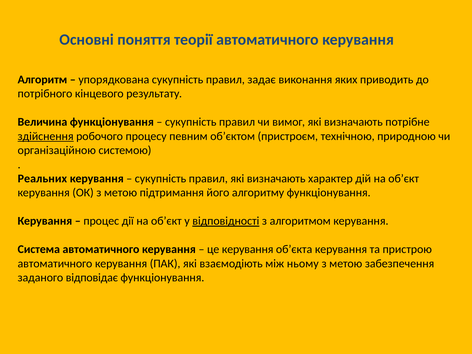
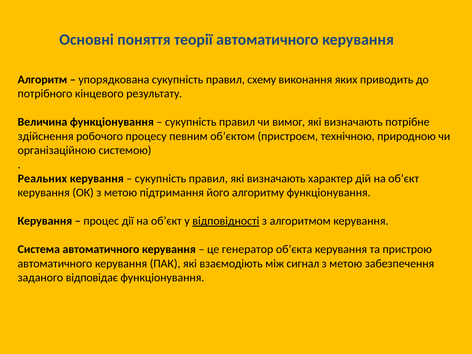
задає: задає -> схему (262, 79)
здійснення underline: present -> none (46, 136)
це керування: керування -> генератор (248, 249)
ньому: ньому -> сигнал (303, 264)
